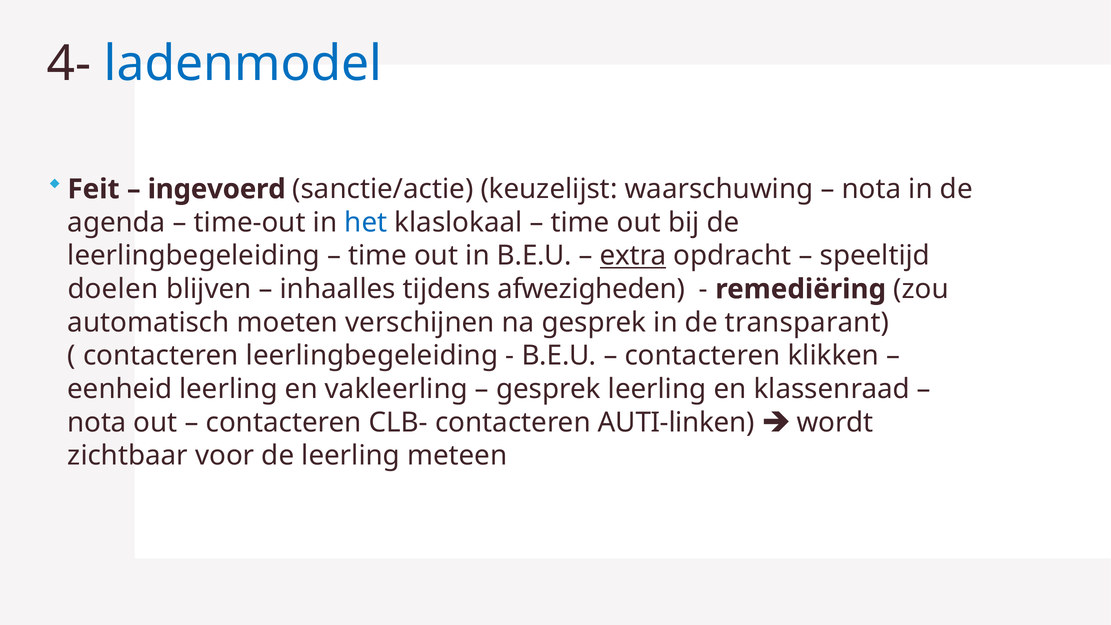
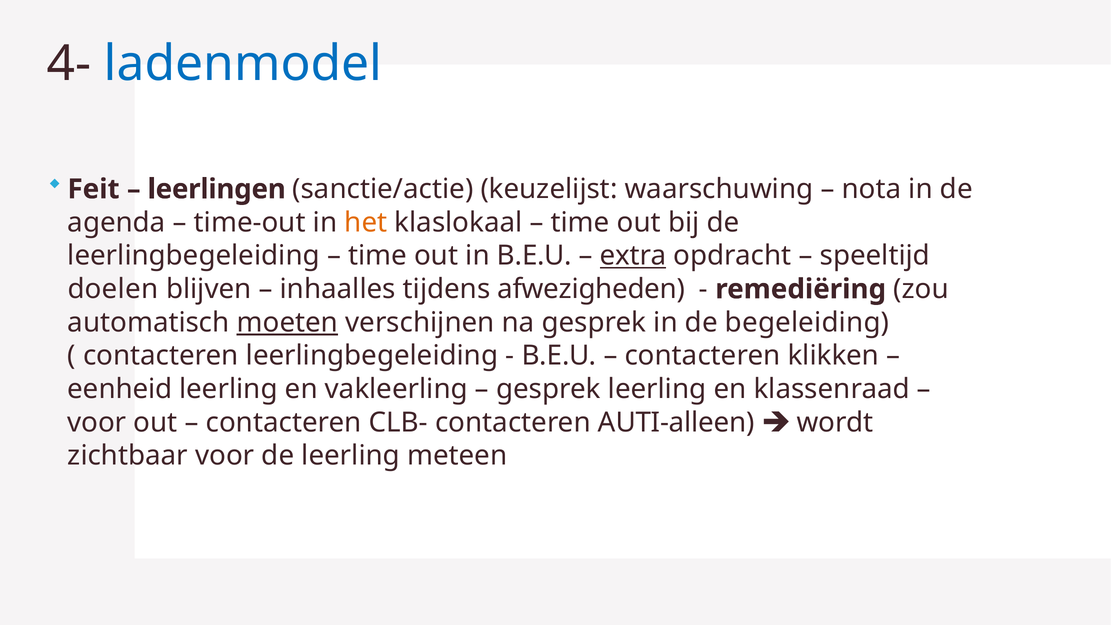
ingevoerd: ingevoerd -> leerlingen (217, 189)
het colour: blue -> orange (366, 222)
moeten underline: none -> present (287, 322)
transparant: transparant -> begeleiding (807, 322)
nota: nota -> voor (97, 422)
AUTI-linken: AUTI-linken -> AUTI-alleen (676, 422)
